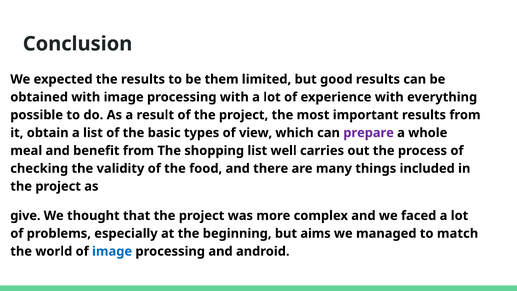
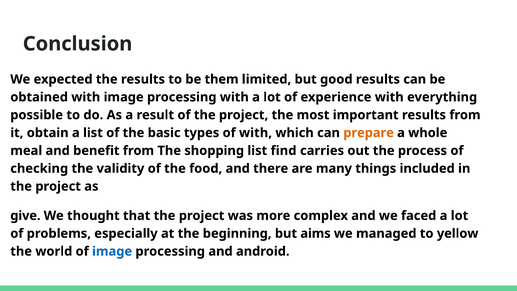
of view: view -> with (256, 133)
prepare colour: purple -> orange (369, 133)
well: well -> find (284, 151)
match: match -> yellow (458, 233)
